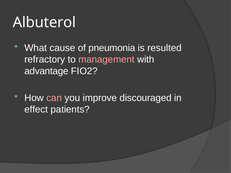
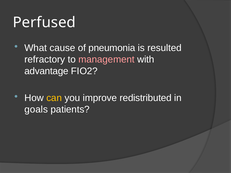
Albuterol: Albuterol -> Perfused (44, 22)
can colour: pink -> yellow (54, 98)
discouraged: discouraged -> redistributed (146, 98)
effect: effect -> goals (36, 110)
